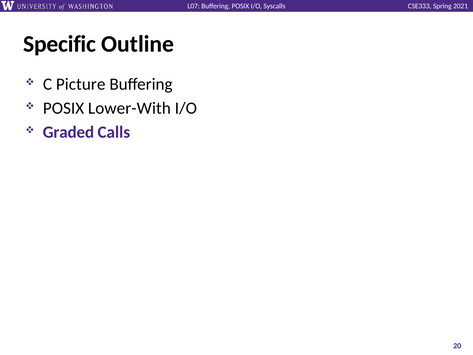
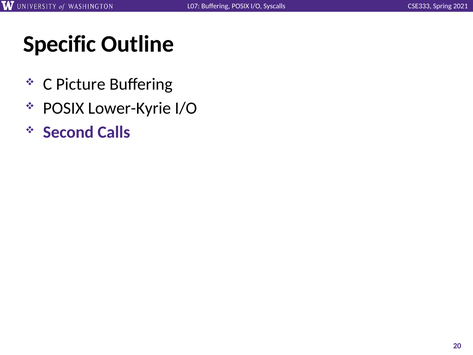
Lower-With: Lower-With -> Lower-Kyrie (129, 108)
Graded: Graded -> Second (68, 132)
